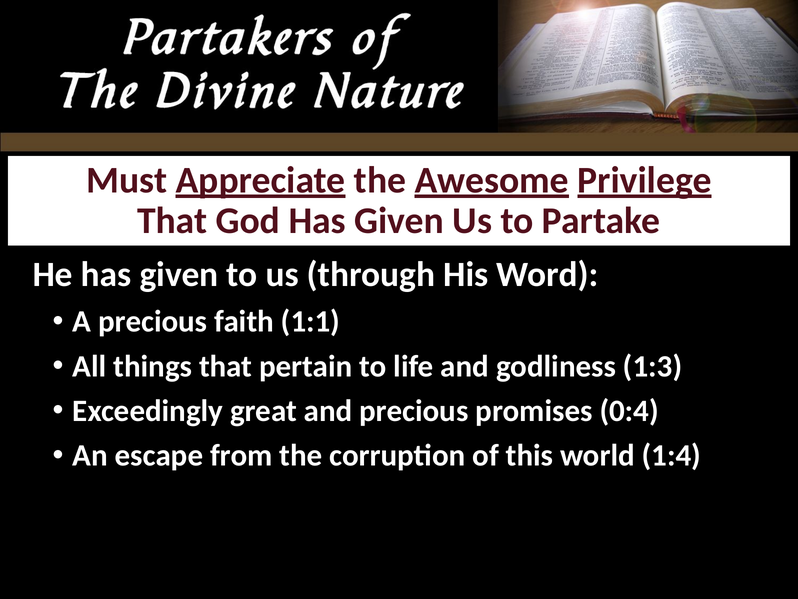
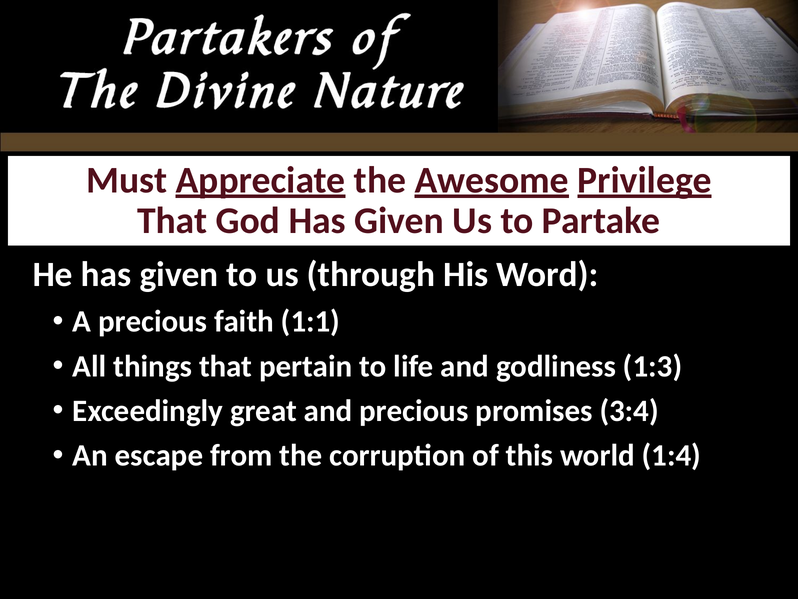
0:4: 0:4 -> 3:4 (629, 411)
